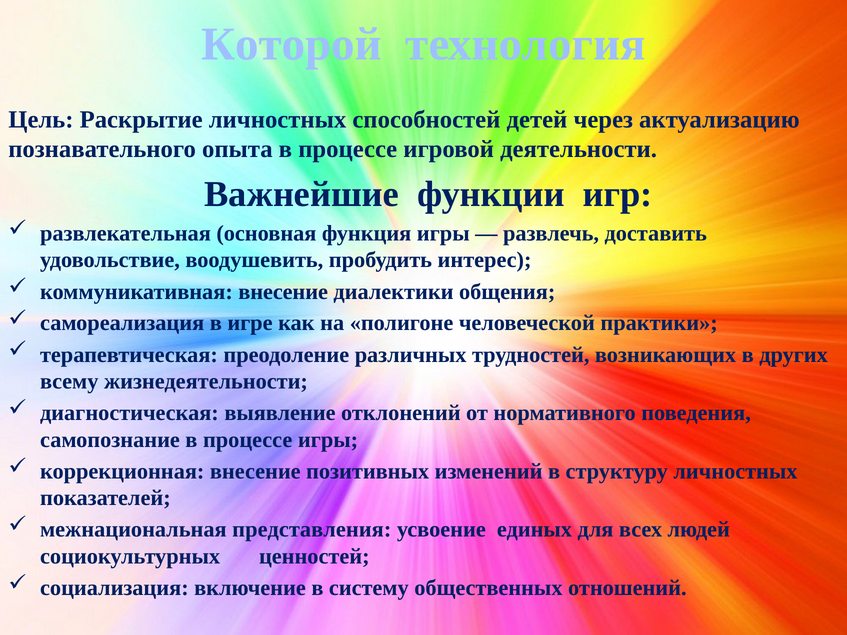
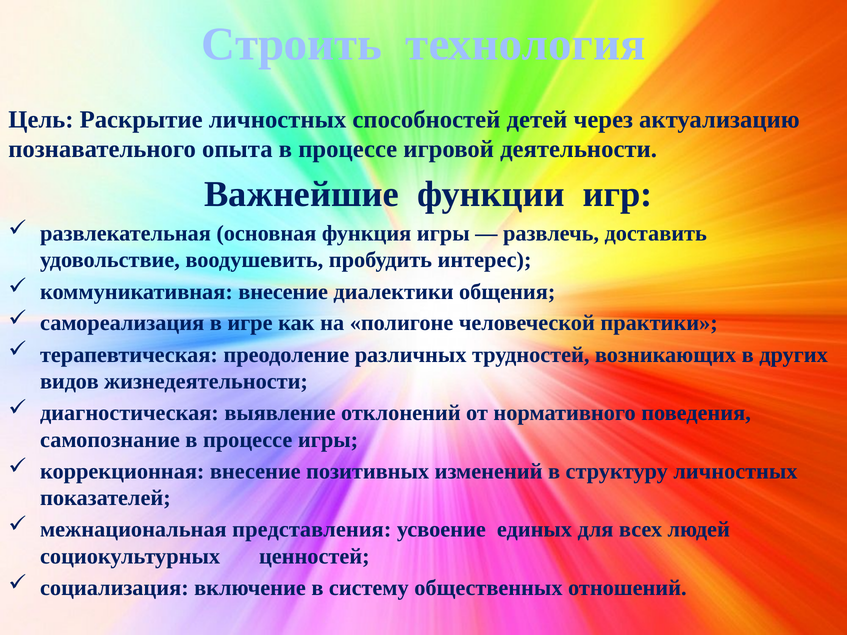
Которой: Которой -> Строить (292, 44)
всему: всему -> видов (69, 382)
